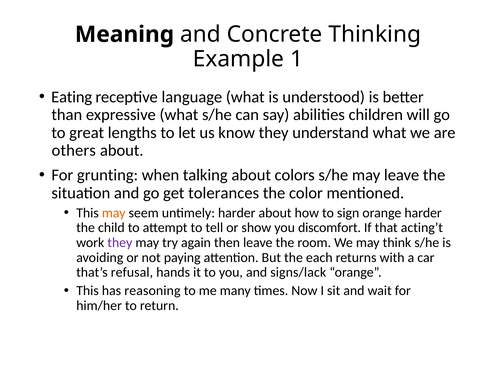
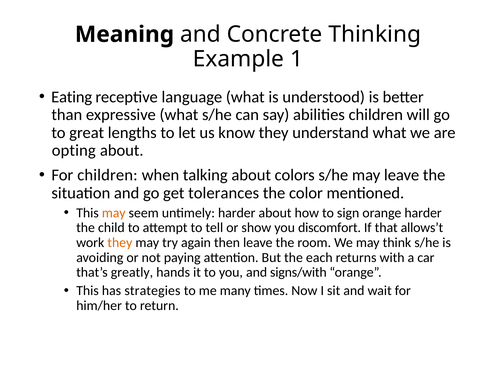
others: others -> opting (74, 150)
For grunting: grunting -> children (107, 175)
acting’t: acting’t -> allows’t (422, 228)
they colour: purple -> orange (120, 243)
refusal: refusal -> greatly (132, 272)
signs/lack: signs/lack -> signs/with (298, 272)
reasoning: reasoning -> strategies (152, 291)
